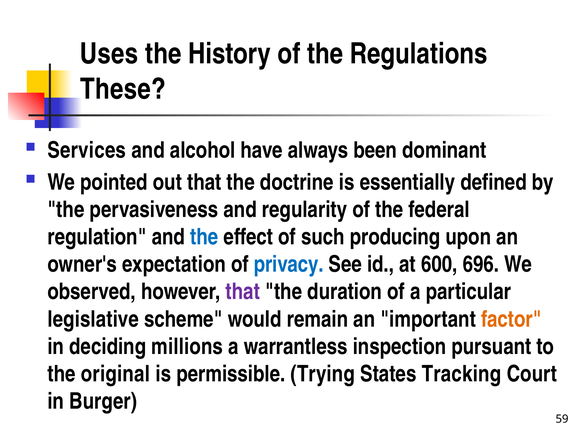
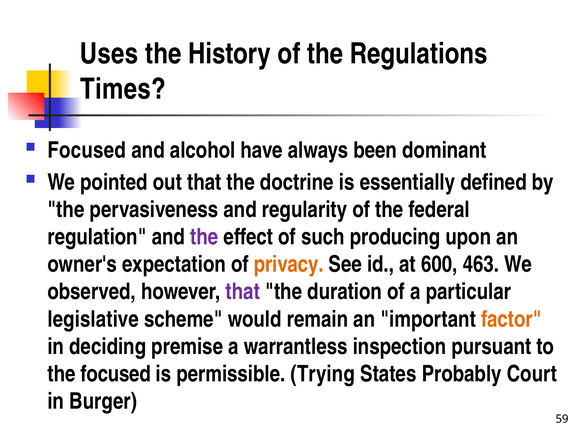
These: These -> Times (123, 89)
Services: Services -> Focused (87, 150)
the colour: blue -> purple (204, 237)
privacy colour: blue -> orange (289, 265)
696: 696 -> 463 (481, 265)
millions: millions -> premise (187, 347)
the original: original -> focused (116, 374)
Tracking: Tracking -> Probably (462, 374)
